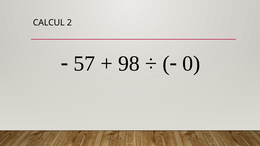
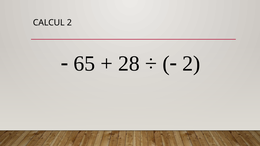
57: 57 -> 65 (84, 64)
98: 98 -> 28 (129, 64)
0: 0 -> 2 (191, 64)
